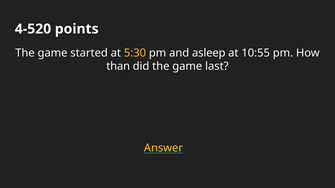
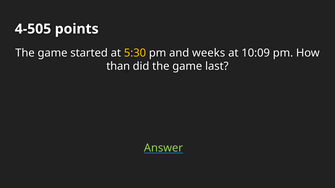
4-520: 4-520 -> 4-505 (33, 29)
asleep: asleep -> weeks (209, 53)
10:55: 10:55 -> 10:09 (256, 53)
Answer colour: yellow -> light green (163, 148)
